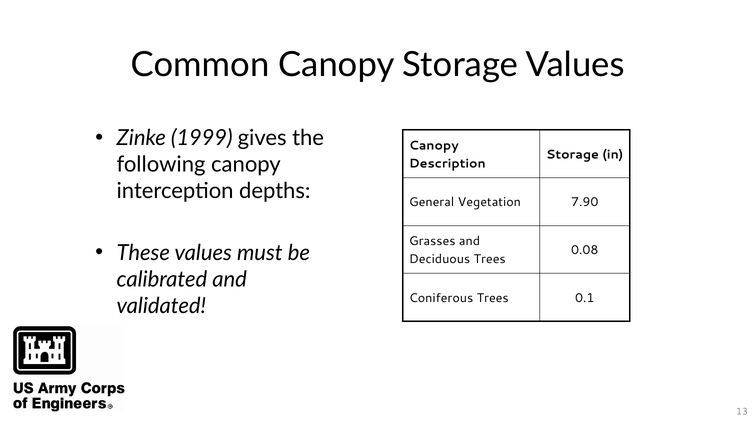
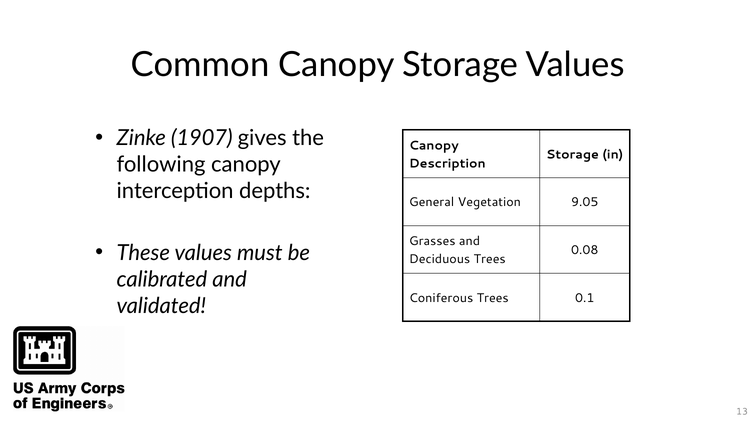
1999: 1999 -> 1907 (202, 138)
7.90: 7.90 -> 9.05 (585, 202)
